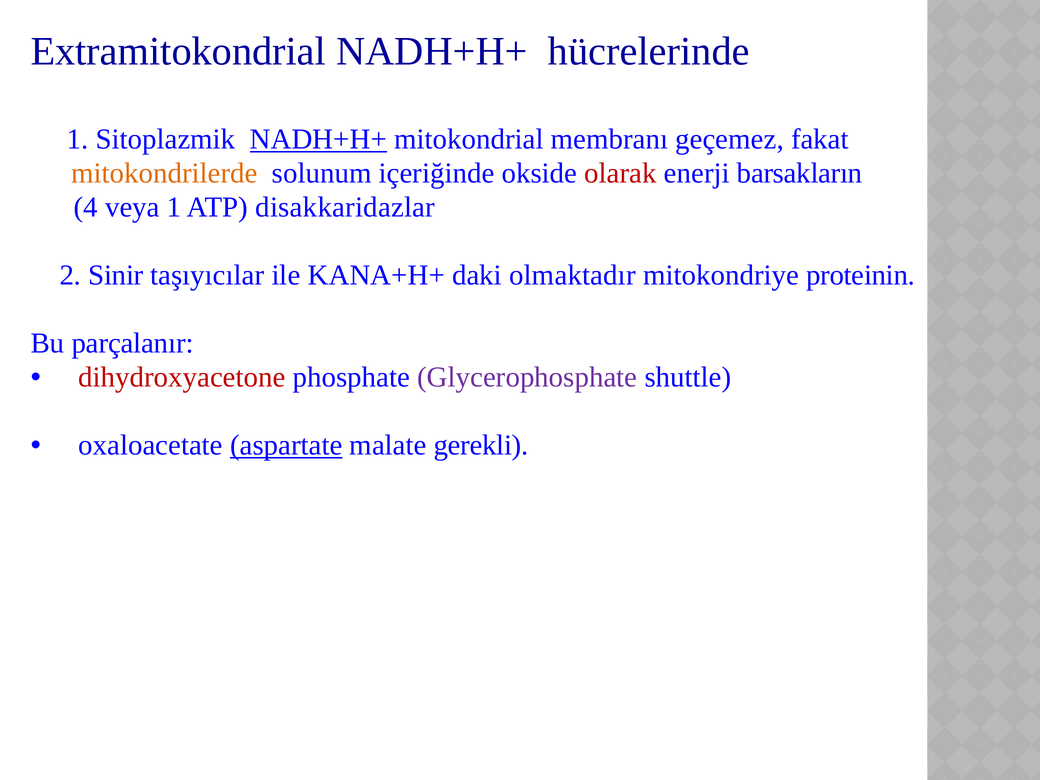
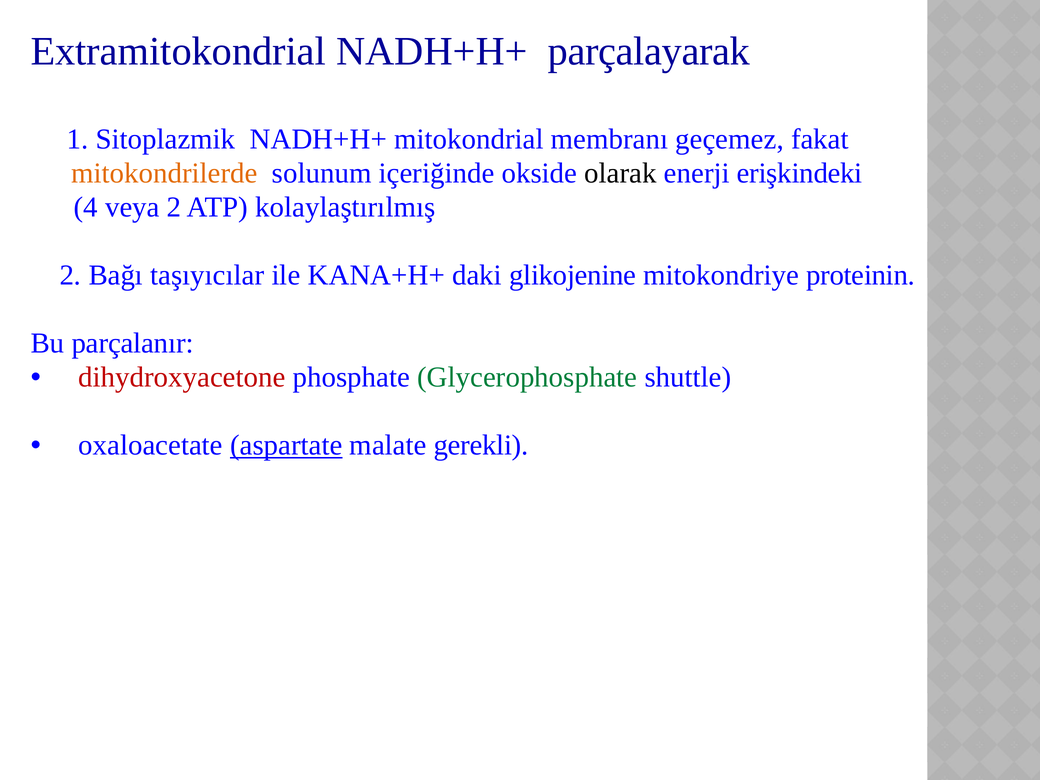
hücrelerinde: hücrelerinde -> parçalayarak (649, 51)
NADH+H+ underline: present -> none (318, 139)
olarak colour: red -> black (620, 173)
barsakların: barsakların -> erişkindeki (800, 173)
veya 1: 1 -> 2 (174, 207)
disakkaridazlar: disakkaridazlar -> kolaylaştırılmış (345, 207)
Sinir: Sinir -> Bağı (116, 275)
olmaktadır: olmaktadır -> glikojenine (573, 275)
Glycerophosphate colour: purple -> green (527, 377)
